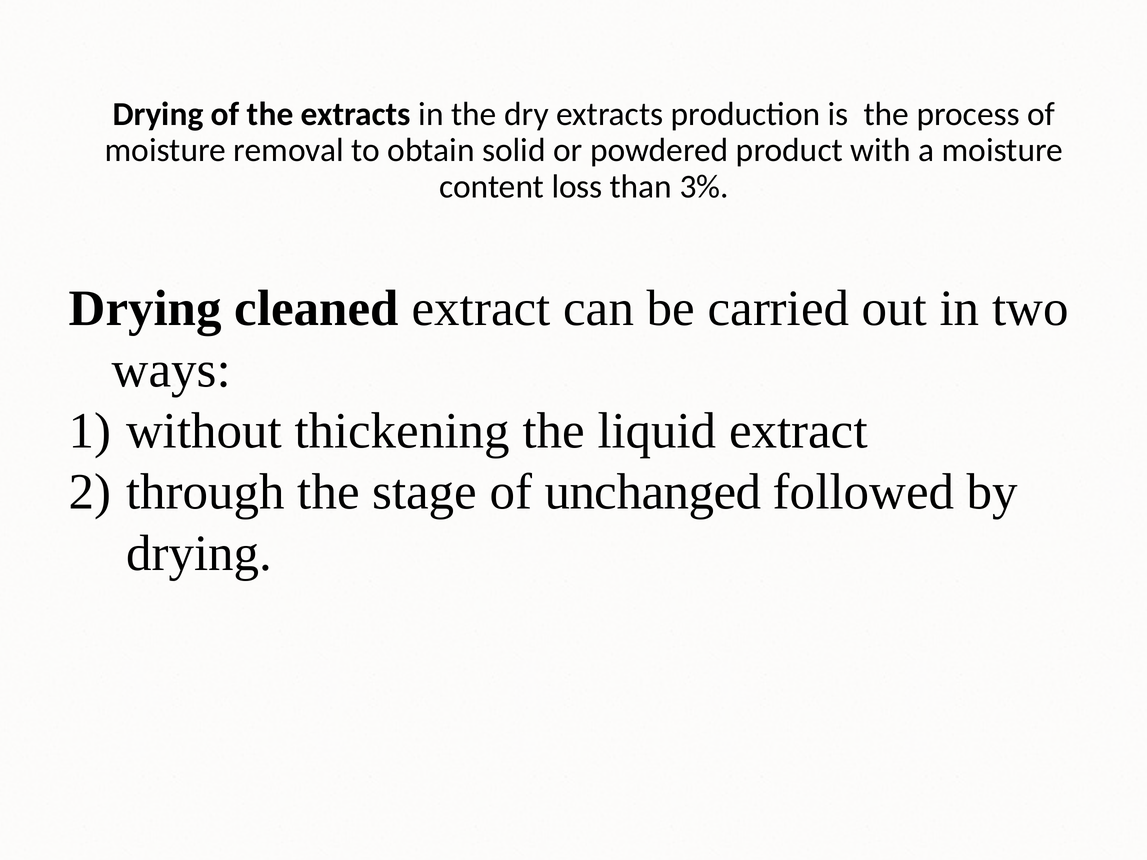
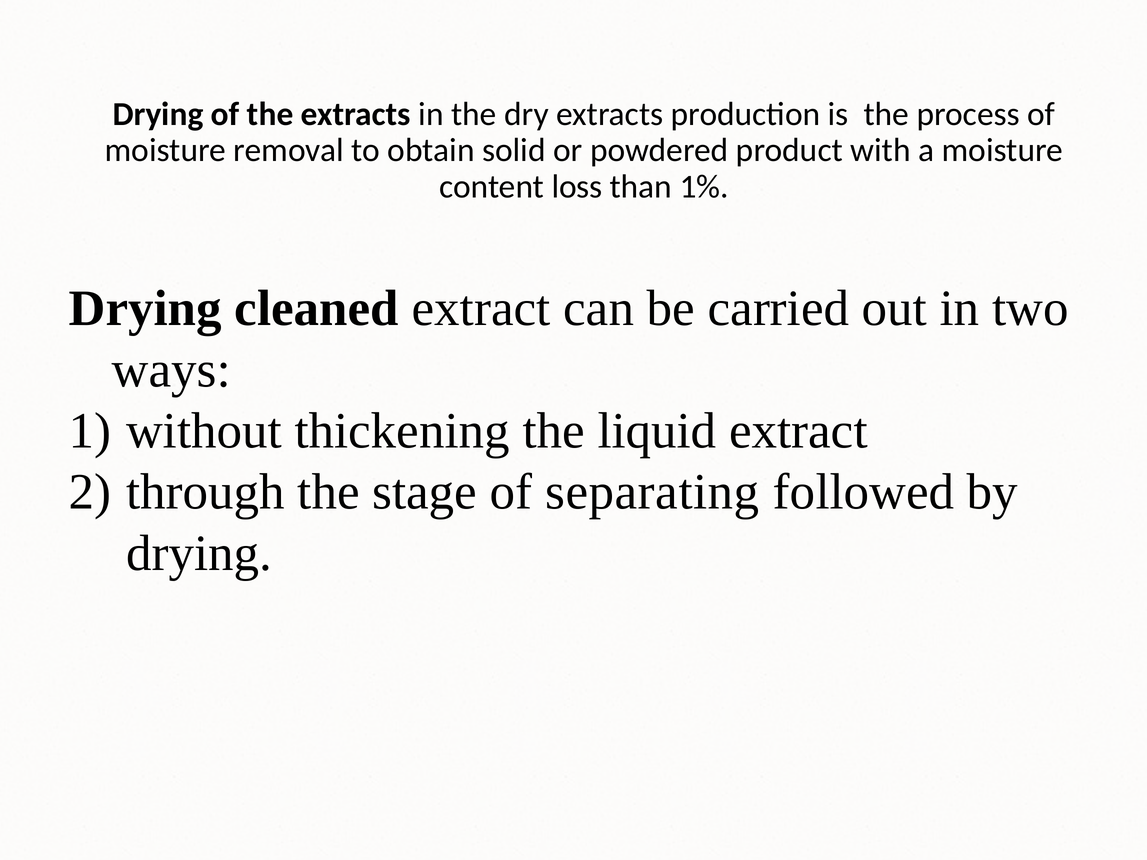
3%: 3% -> 1% (704, 187)
unchanged: unchanged -> separating (652, 492)
